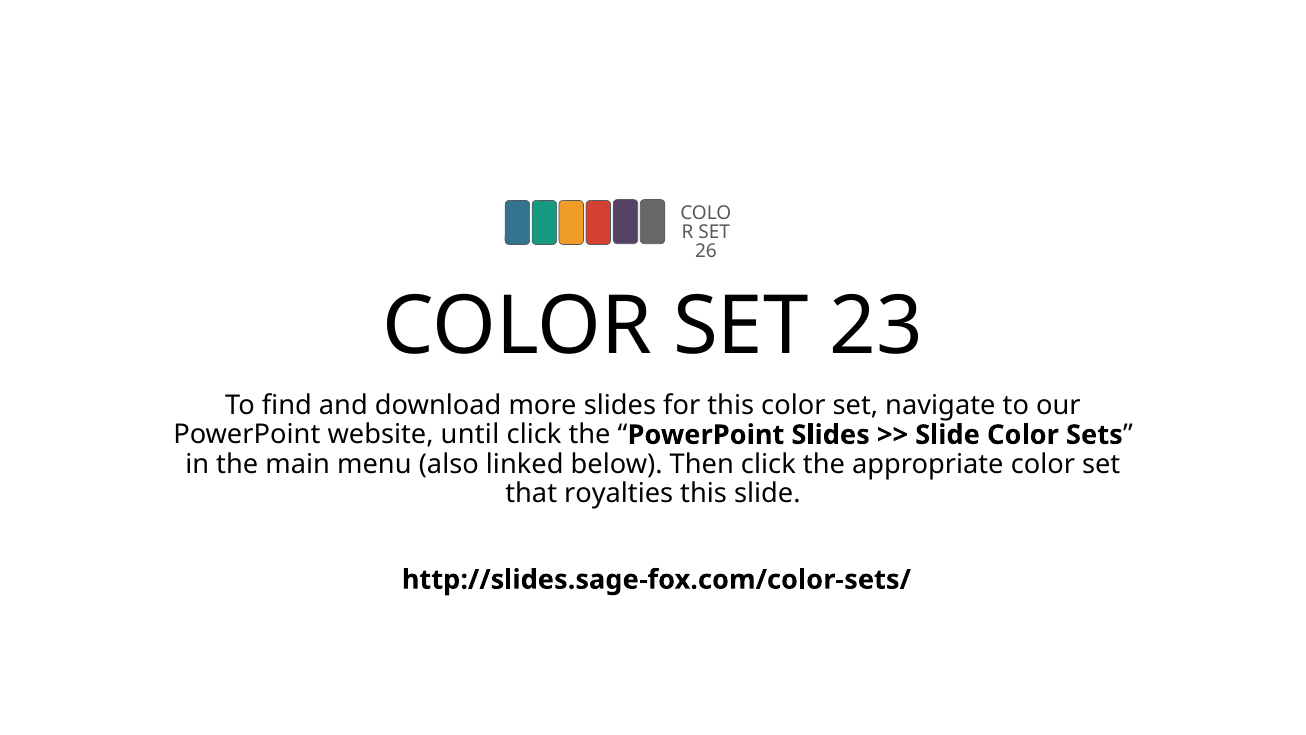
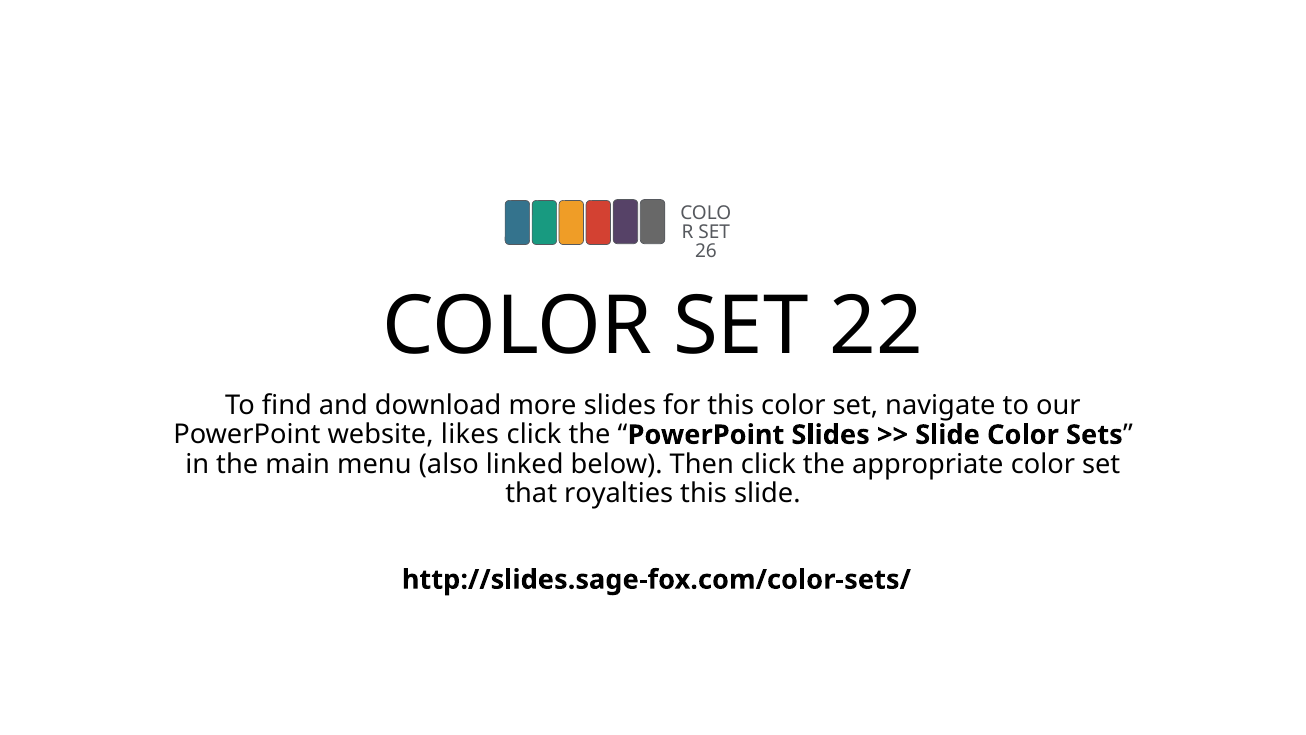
23: 23 -> 22 (877, 326)
until: until -> likes (470, 435)
